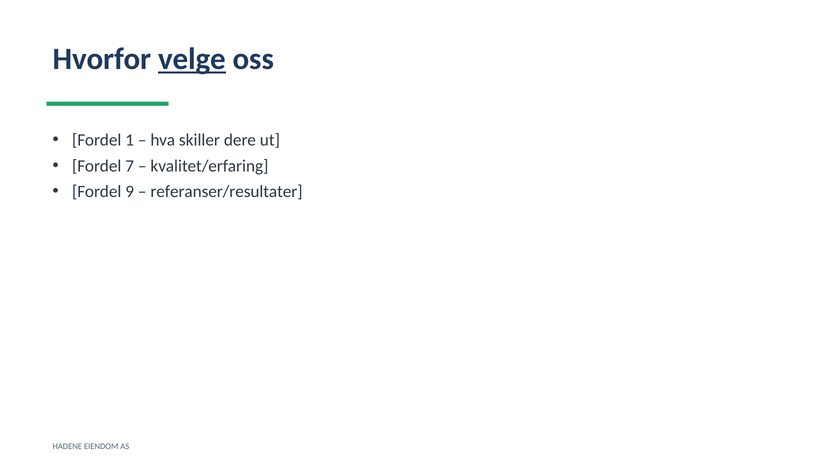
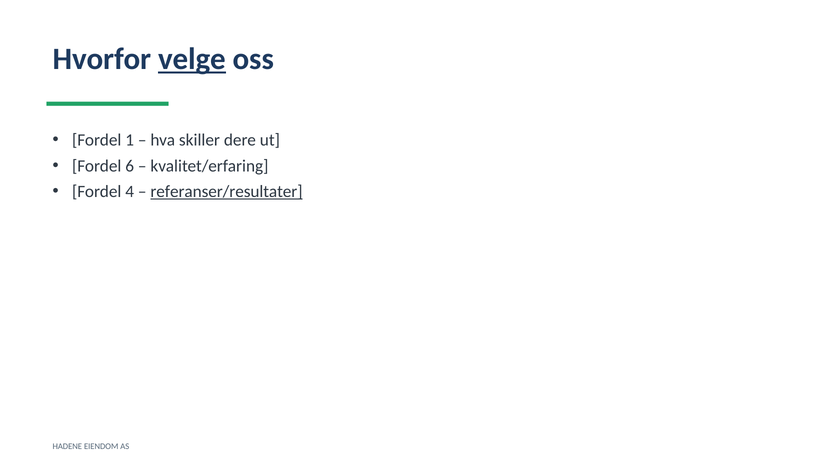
7: 7 -> 6 (130, 166)
9: 9 -> 4 (130, 192)
referanser/resultater underline: none -> present (226, 192)
